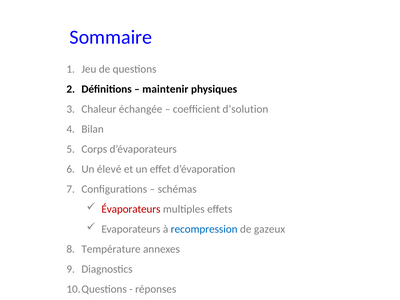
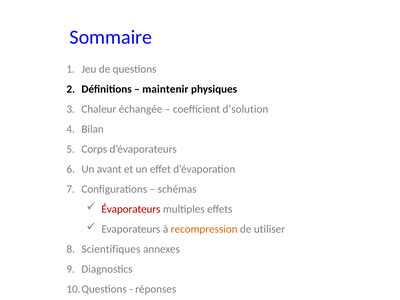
élevé: élevé -> avant (109, 169)
recompression colour: blue -> orange (204, 229)
gazeux: gazeux -> utiliser (270, 229)
Température: Température -> Scientifiques (111, 249)
